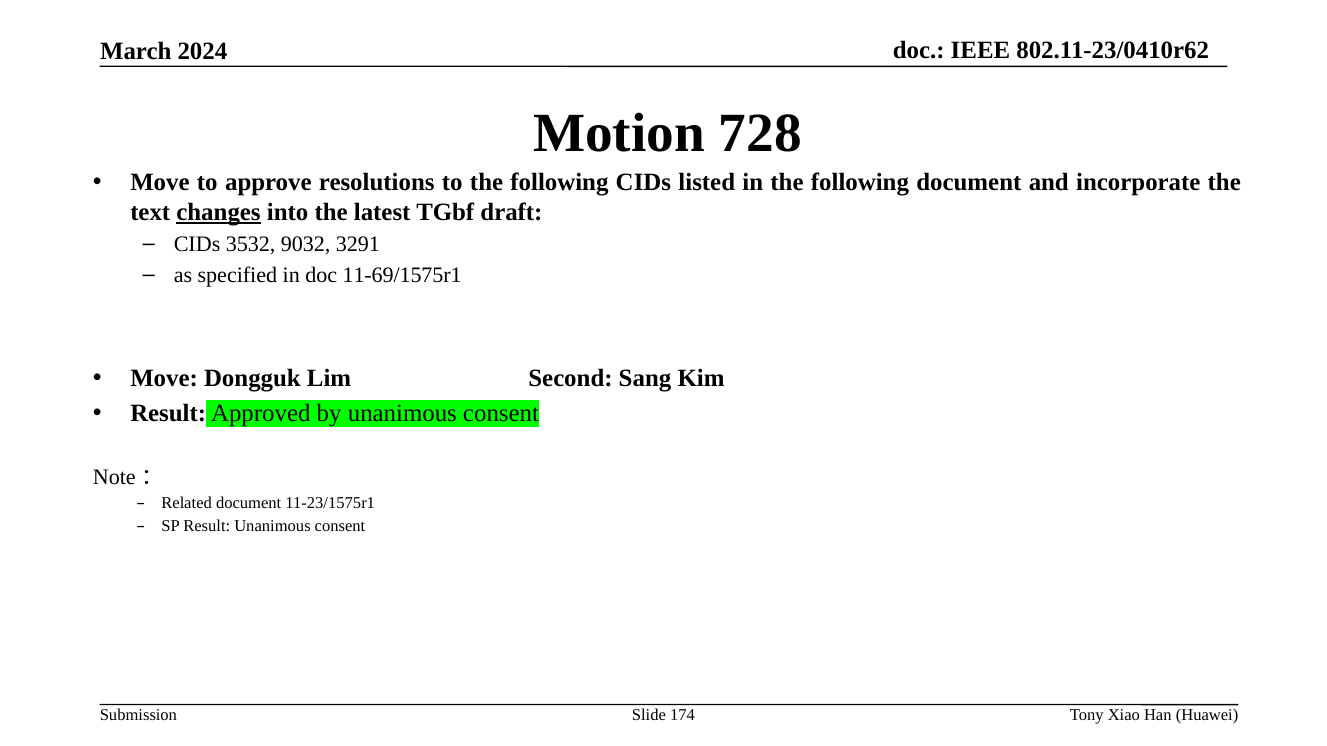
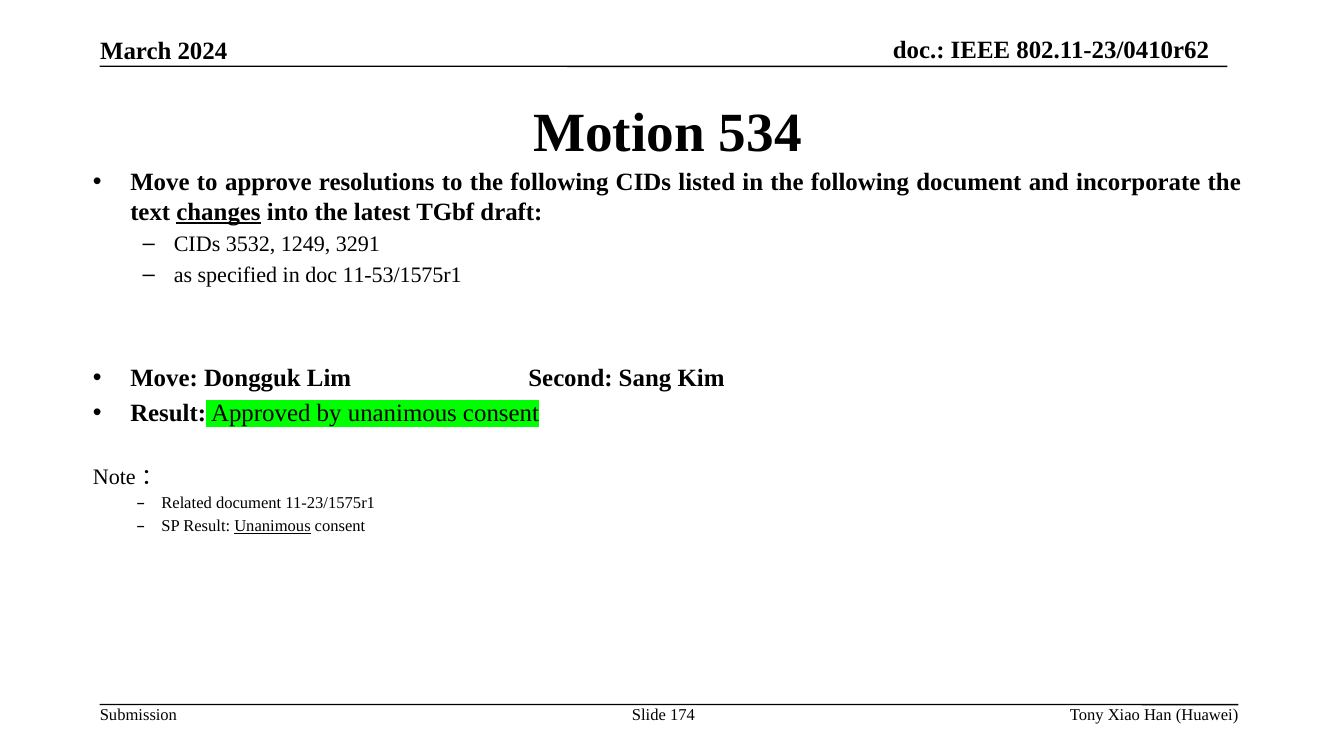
728: 728 -> 534 (760, 133)
9032: 9032 -> 1249 (306, 245)
11-69/1575r1: 11-69/1575r1 -> 11-53/1575r1 (402, 276)
Unanimous underline: none -> present (272, 526)
